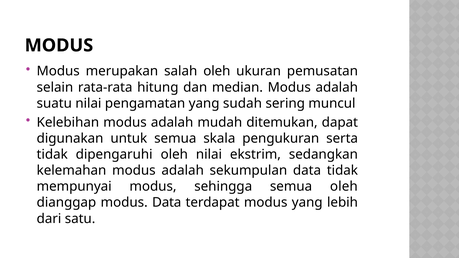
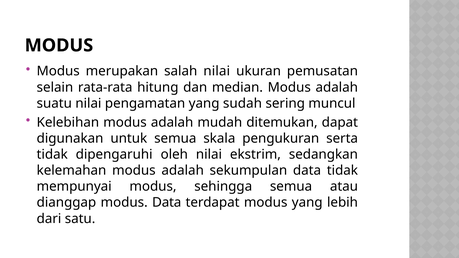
salah oleh: oleh -> nilai (217, 71)
semua oleh: oleh -> atau (344, 187)
